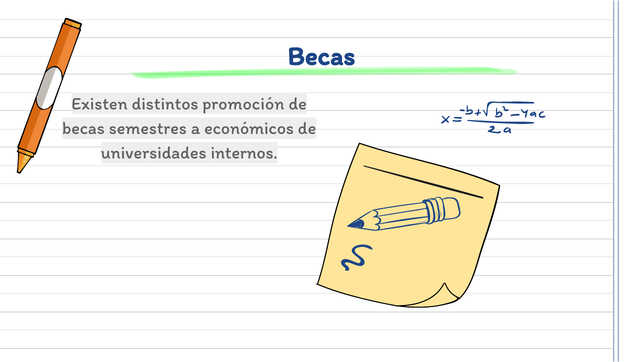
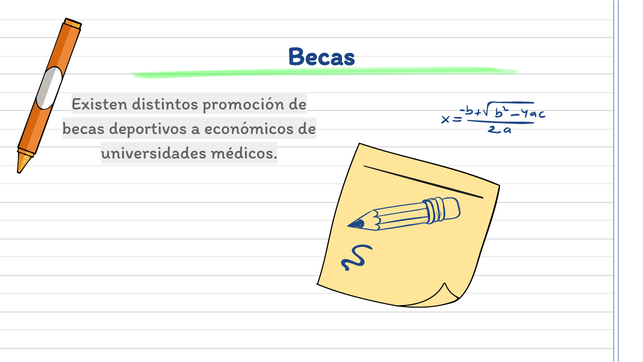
semestres: semestres -> deportivos (148, 128)
internos: internos -> médicos (244, 153)
